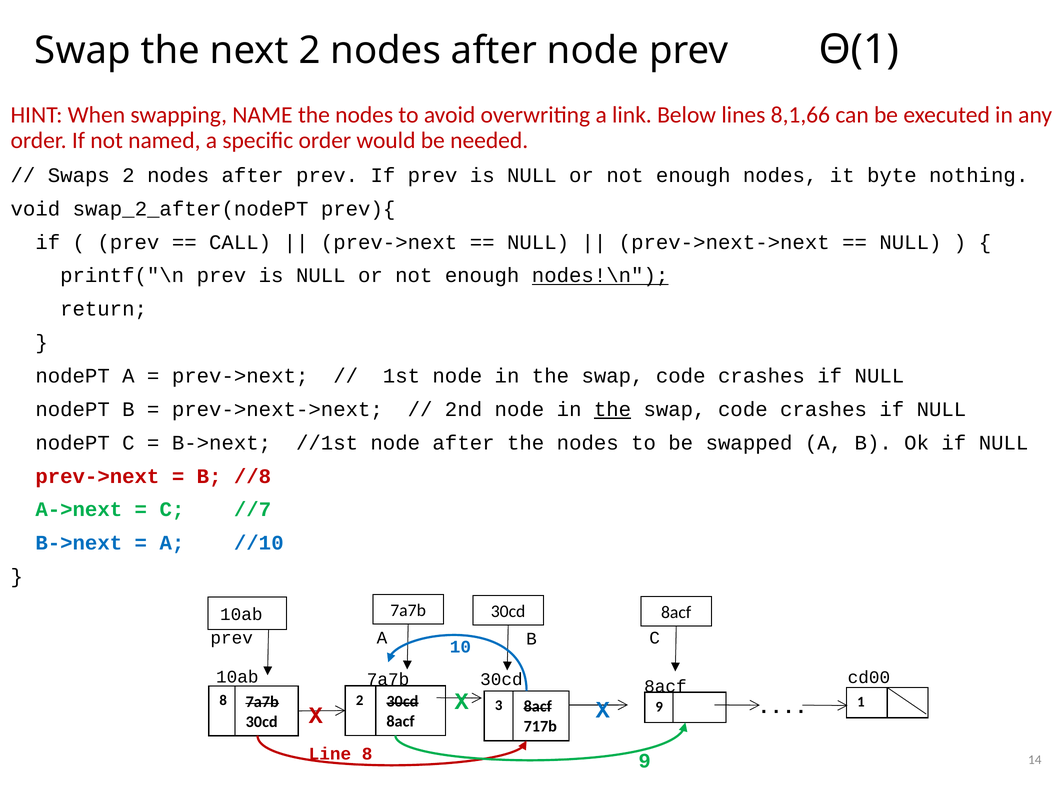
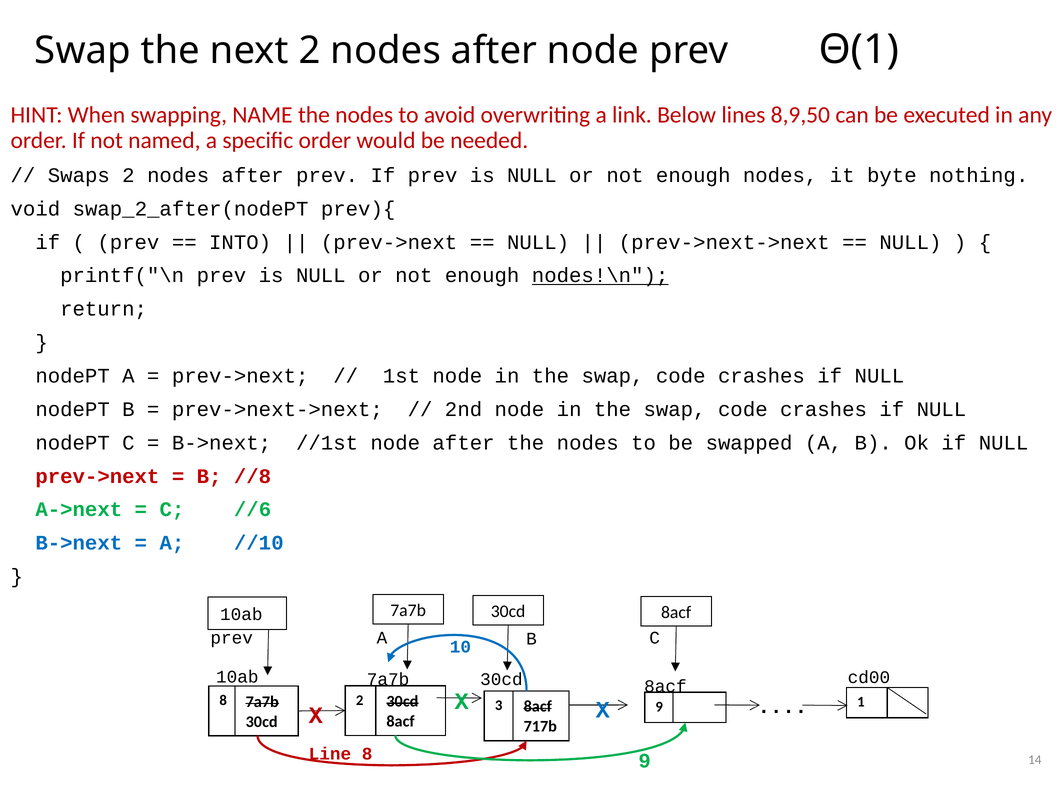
8,1,66: 8,1,66 -> 8,9,50 (800, 115)
CALL: CALL -> INTO (240, 242)
the underline: present -> none (612, 409)
//7: //7 -> //6 (253, 509)
